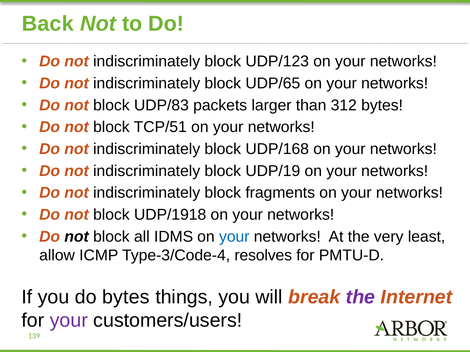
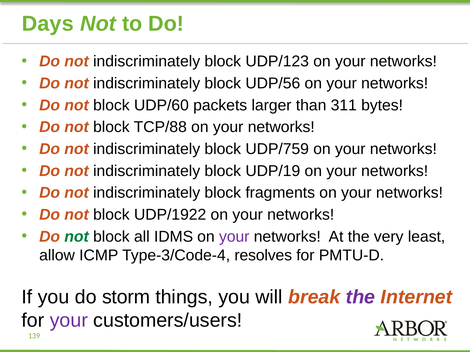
Back: Back -> Days (48, 24)
UDP/65: UDP/65 -> UDP/56 (273, 83)
UDP/83: UDP/83 -> UDP/60 (161, 105)
312: 312 -> 311 (344, 105)
TCP/51: TCP/51 -> TCP/88 (160, 127)
UDP/168: UDP/168 -> UDP/759 (277, 149)
UDP/1918: UDP/1918 -> UDP/1922 (170, 215)
not colour: black -> green (77, 237)
your colour: blue -> purple (234, 237)
do bytes: bytes -> storm (126, 298)
